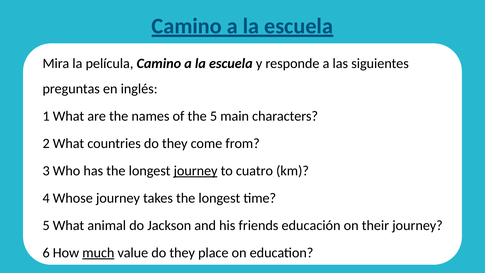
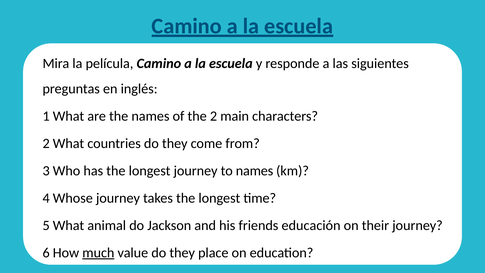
the 5: 5 -> 2 (214, 116)
journey underline: present -> none (196, 171)
to cuatro: cuatro -> names (255, 171)
